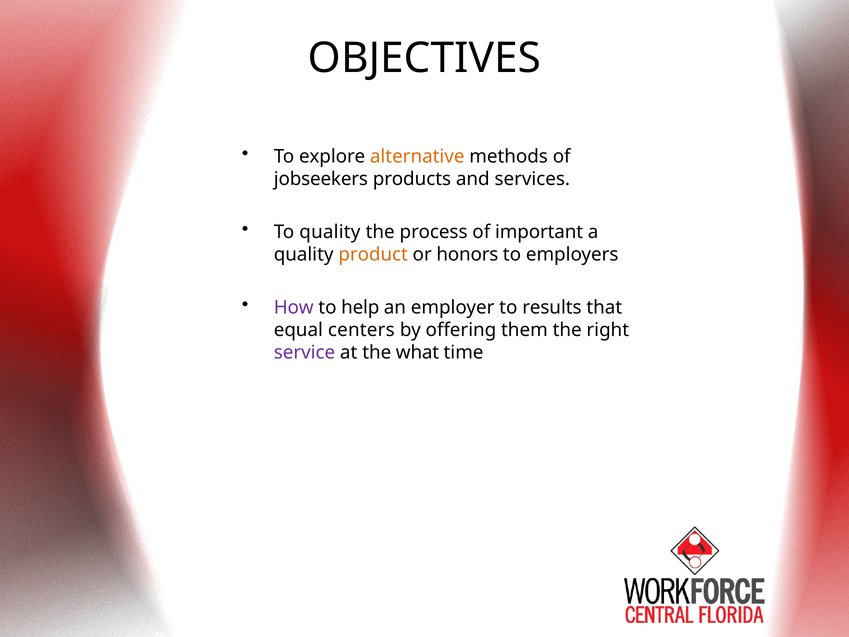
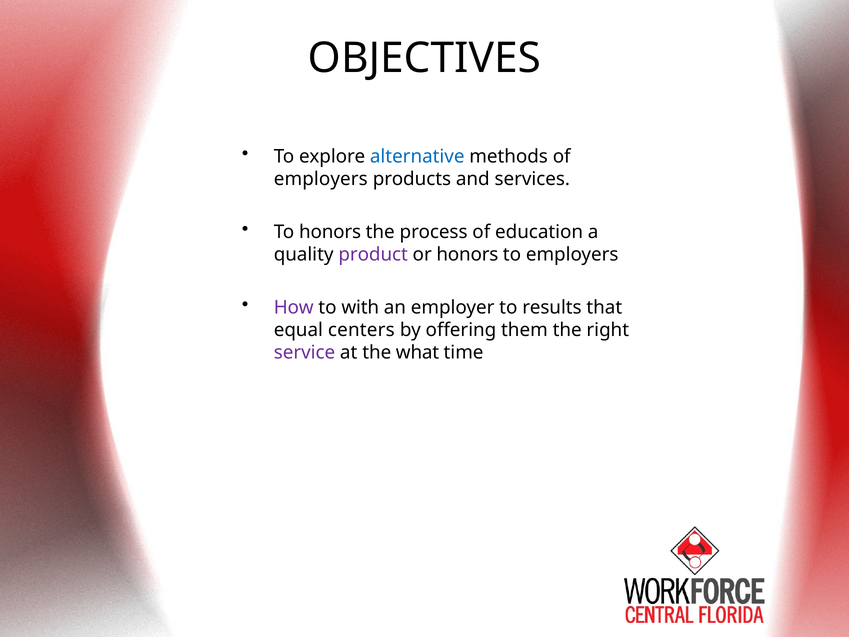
alternative colour: orange -> blue (417, 156)
jobseekers: jobseekers -> employers (321, 179)
To quality: quality -> honors (330, 232)
important: important -> education (539, 232)
product colour: orange -> purple (373, 255)
help: help -> with (360, 307)
